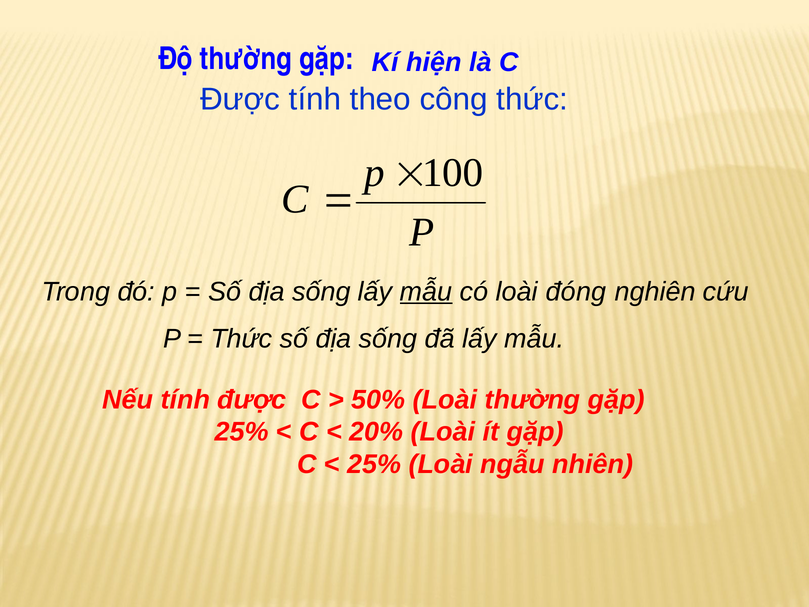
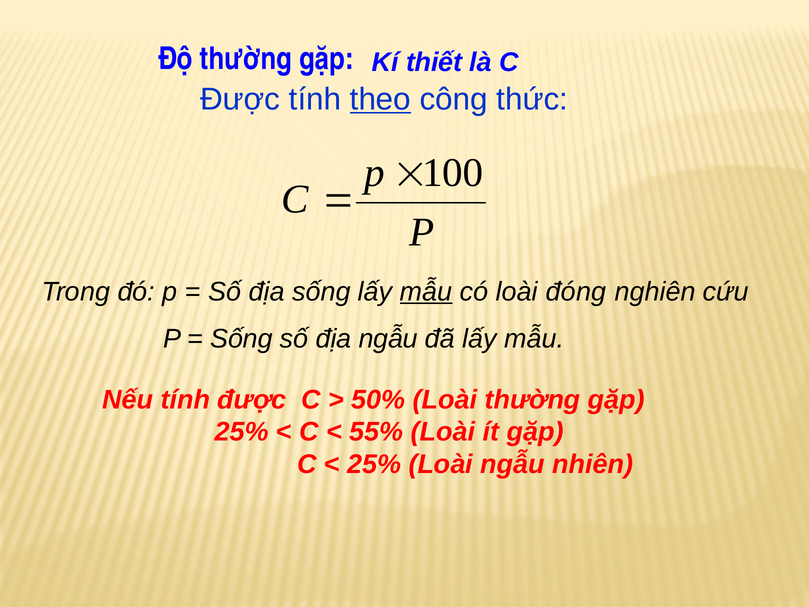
hiện: hiện -> thiết (434, 62)
theo underline: none -> present (380, 99)
Thức: Thức -> Sống (241, 339)
sống: sống -> ngẫu (388, 339)
20%: 20% -> 55% (376, 432)
